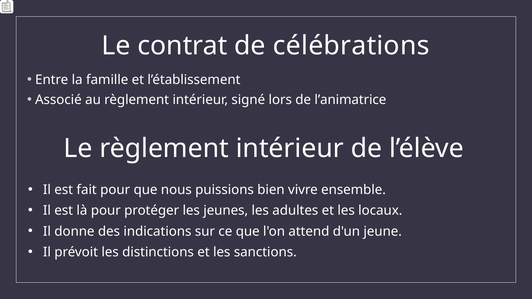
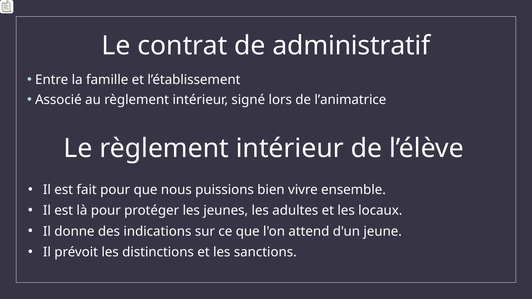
célébrations: célébrations -> administratif (351, 46)
